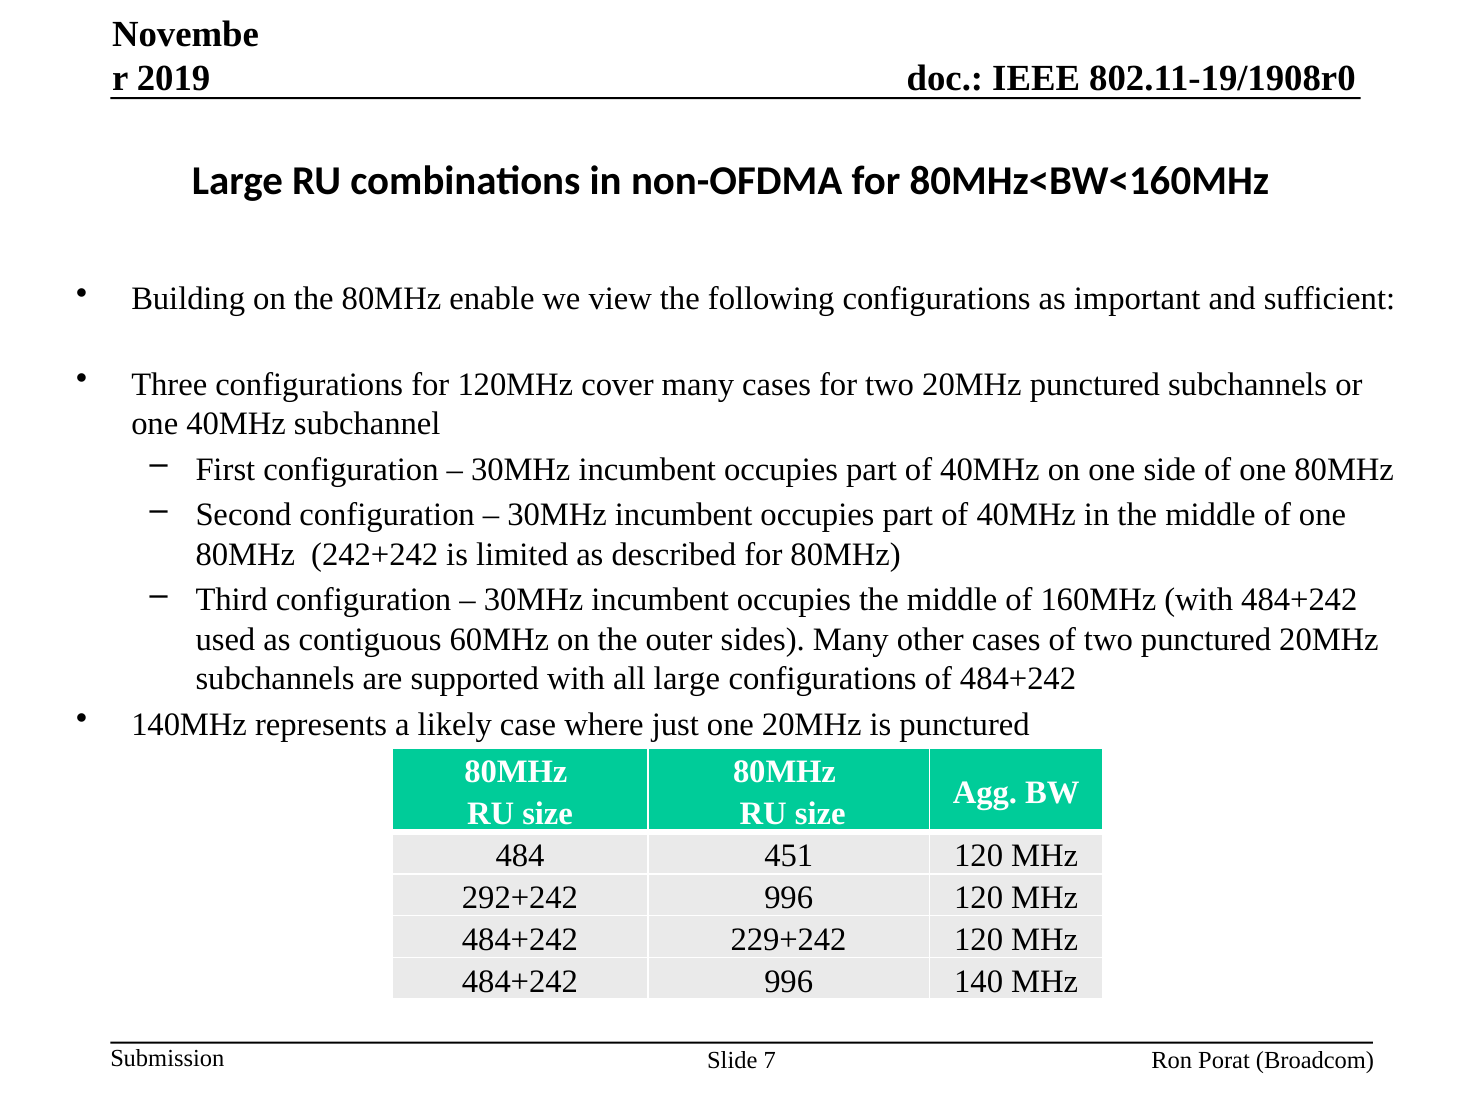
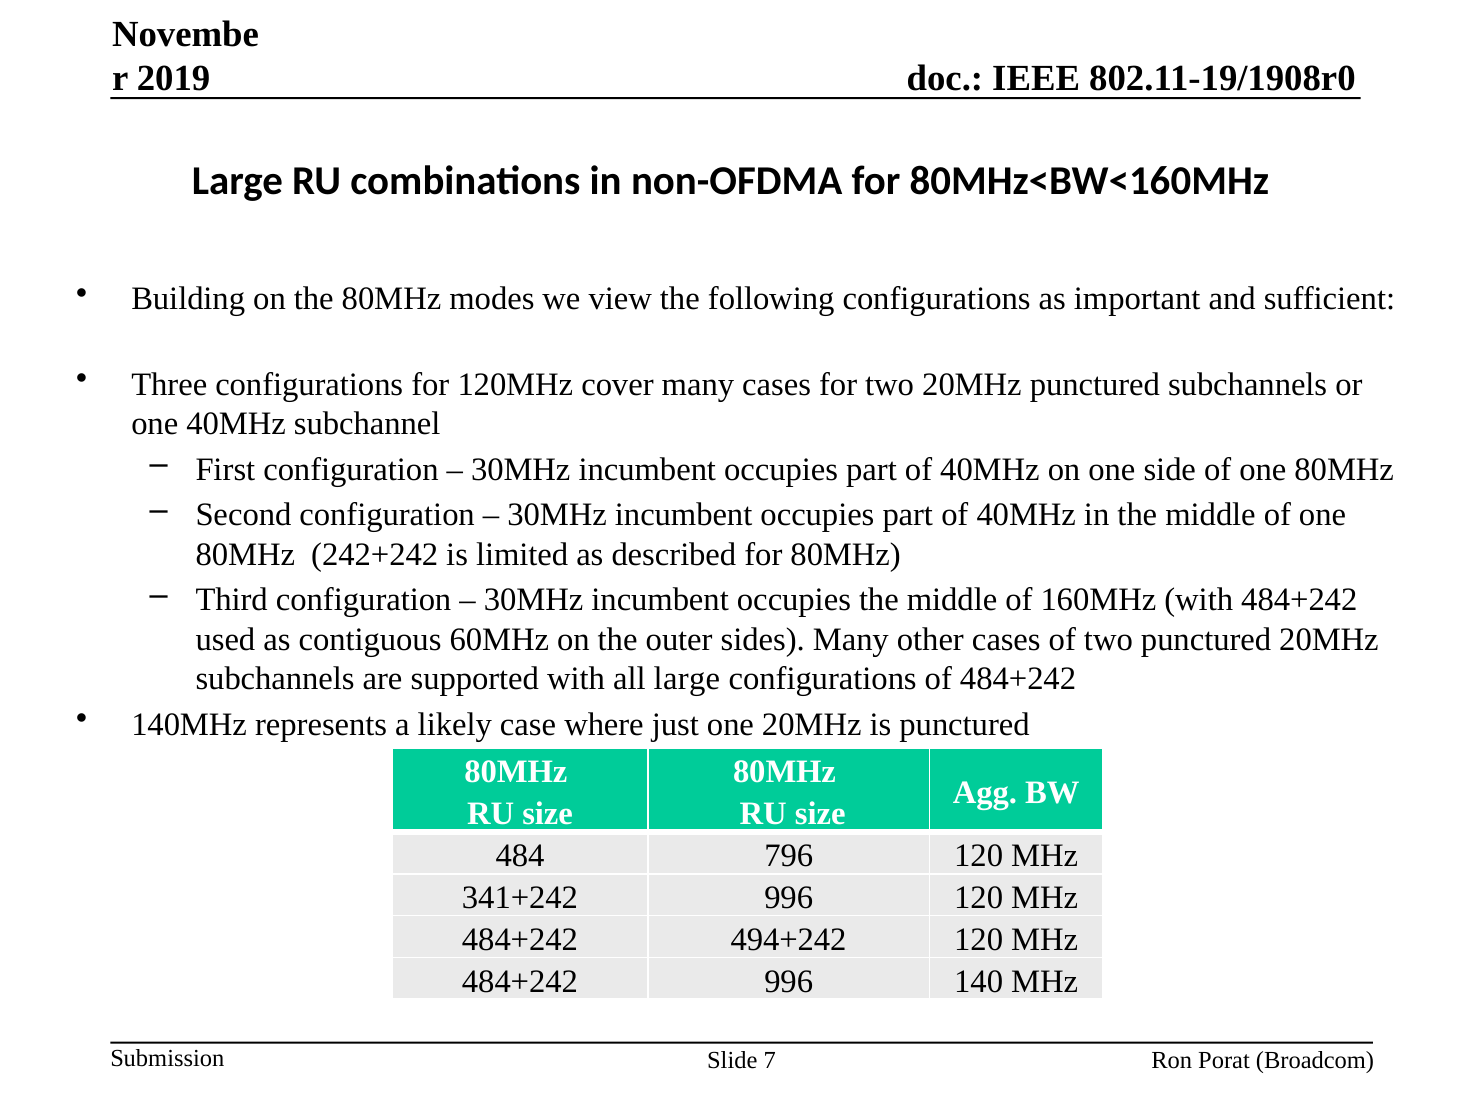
enable: enable -> modes (492, 299)
451: 451 -> 796 (789, 855)
292+242: 292+242 -> 341+242 (520, 897)
229+242: 229+242 -> 494+242 (789, 939)
